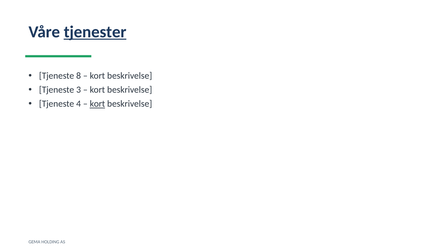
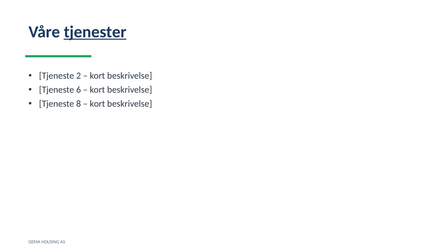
8: 8 -> 2 (79, 76)
3: 3 -> 6 (79, 90)
4: 4 -> 8 (79, 104)
kort underline: present -> none (97, 104)
